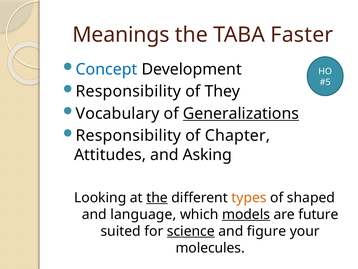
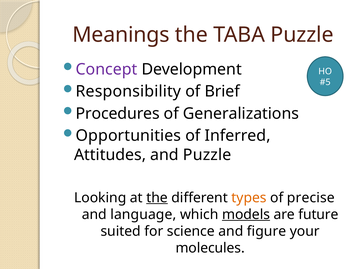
TABA Faster: Faster -> Puzzle (302, 35)
Concept colour: blue -> purple (107, 69)
They: They -> Brief (222, 91)
Vocabulary: Vocabulary -> Procedures (118, 113)
Generalizations underline: present -> none (241, 113)
Responsibility: Responsibility -> Opportunities (128, 135)
Chapter: Chapter -> Inferred (238, 135)
and Asking: Asking -> Puzzle (207, 154)
shaped: shaped -> precise (311, 197)
science underline: present -> none (191, 231)
